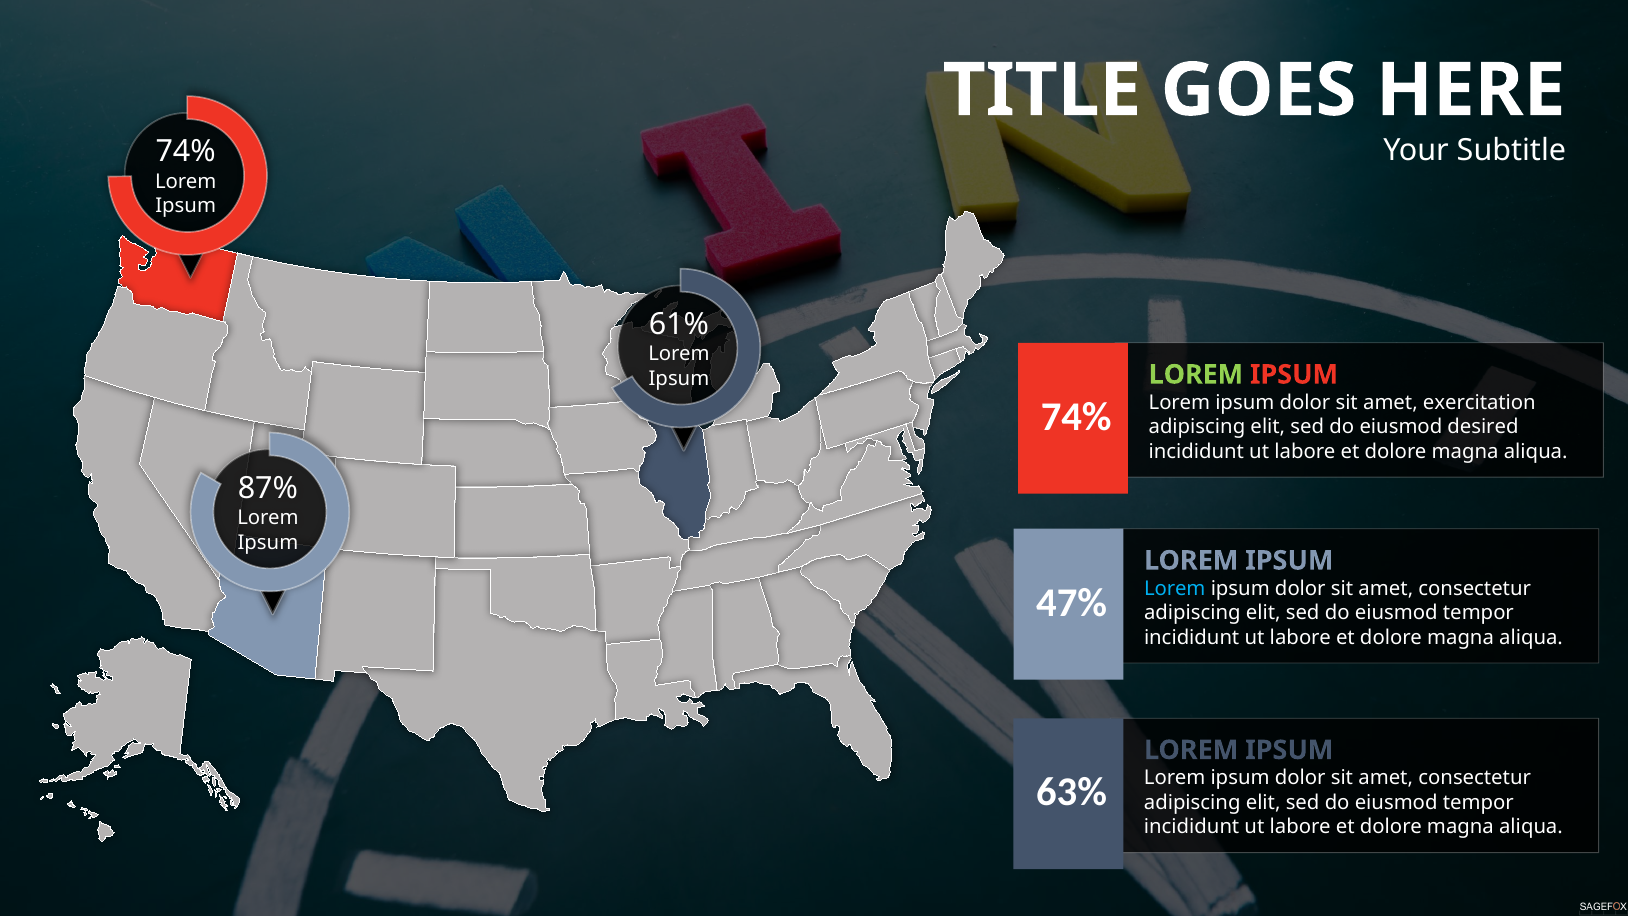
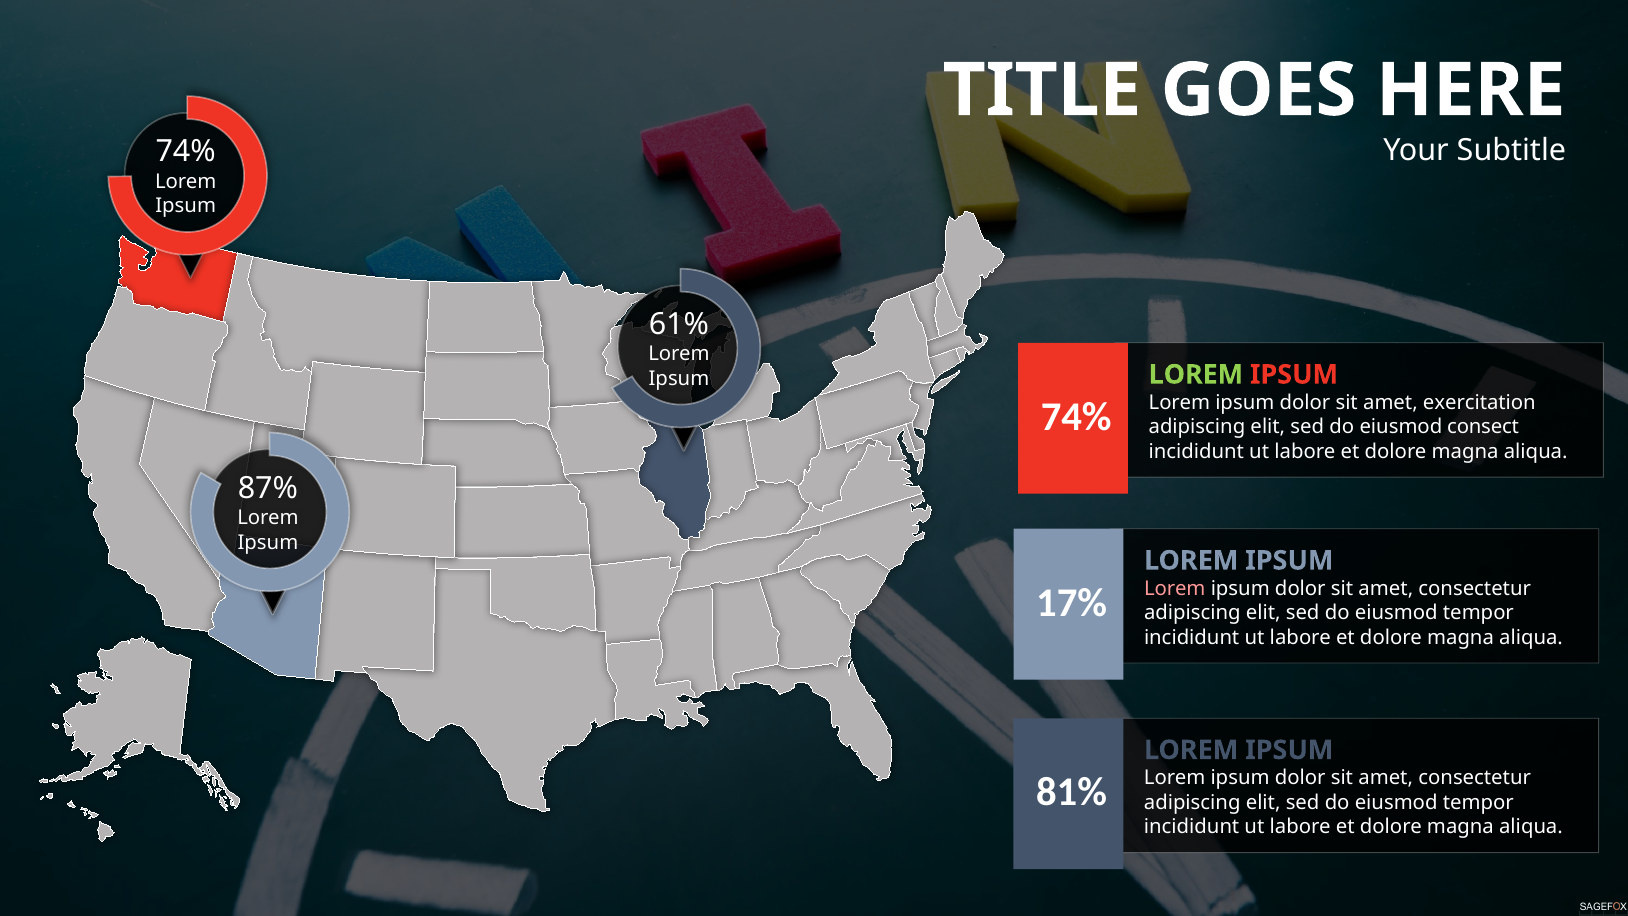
desired: desired -> consect (1483, 427)
Lorem colour: light blue -> pink (1175, 588)
47%: 47% -> 17% (1072, 603)
63%: 63% -> 81% (1072, 792)
